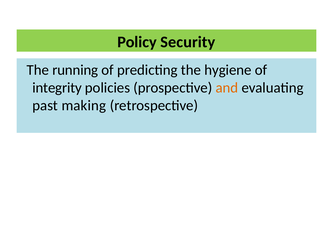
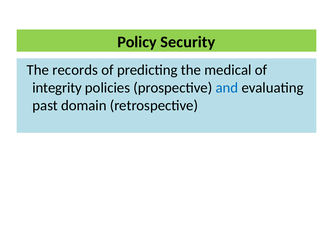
running: running -> records (75, 70)
hygiene: hygiene -> medical (228, 70)
and colour: orange -> blue (227, 88)
making: making -> domain (84, 105)
